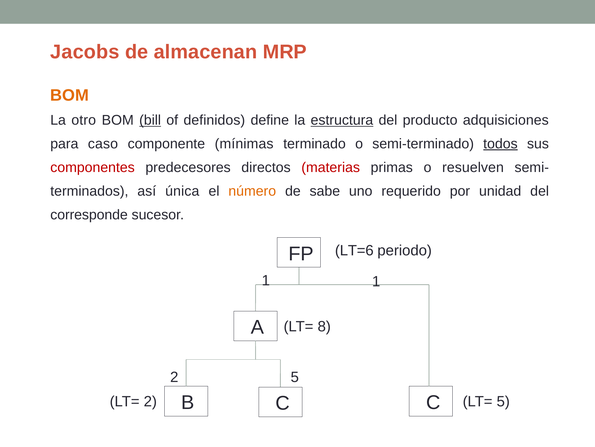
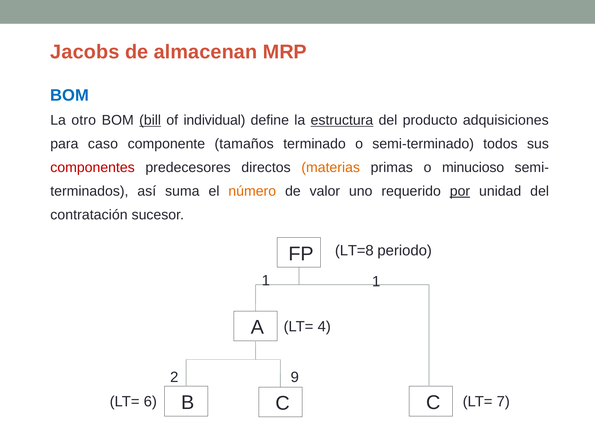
BOM colour: orange -> blue (70, 95)
definidos: definidos -> individual (214, 120)
mínimas: mínimas -> tamaños (244, 144)
todos underline: present -> none (500, 144)
materias colour: red -> orange (331, 167)
resuelven: resuelven -> minucioso (473, 167)
única: única -> suma (182, 191)
sabe: sabe -> valor (325, 191)
por underline: none -> present (460, 191)
corresponde: corresponde -> contratación (89, 214)
LT=6: LT=6 -> LT=8 (354, 250)
8: 8 -> 4 (324, 326)
2 5: 5 -> 9 (295, 377)
LT= 2: 2 -> 6 (150, 401)
LT= 5: 5 -> 7 (503, 401)
